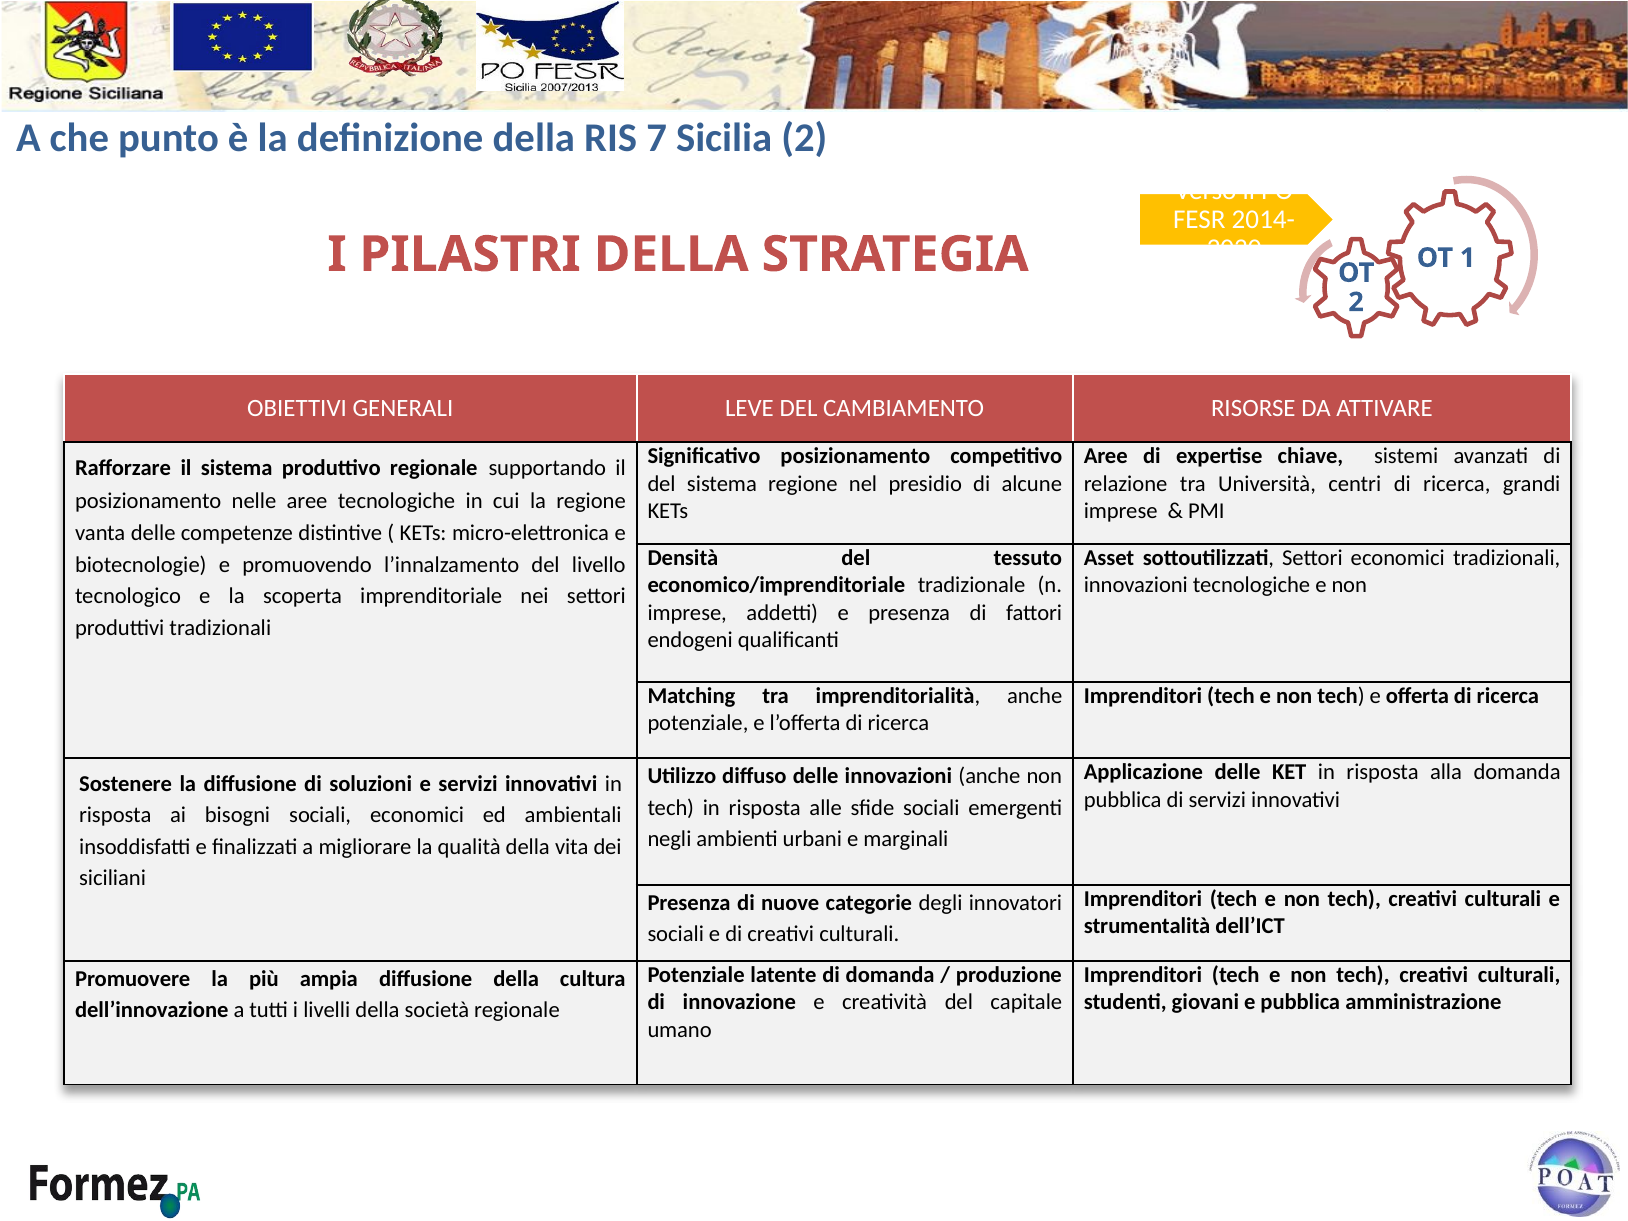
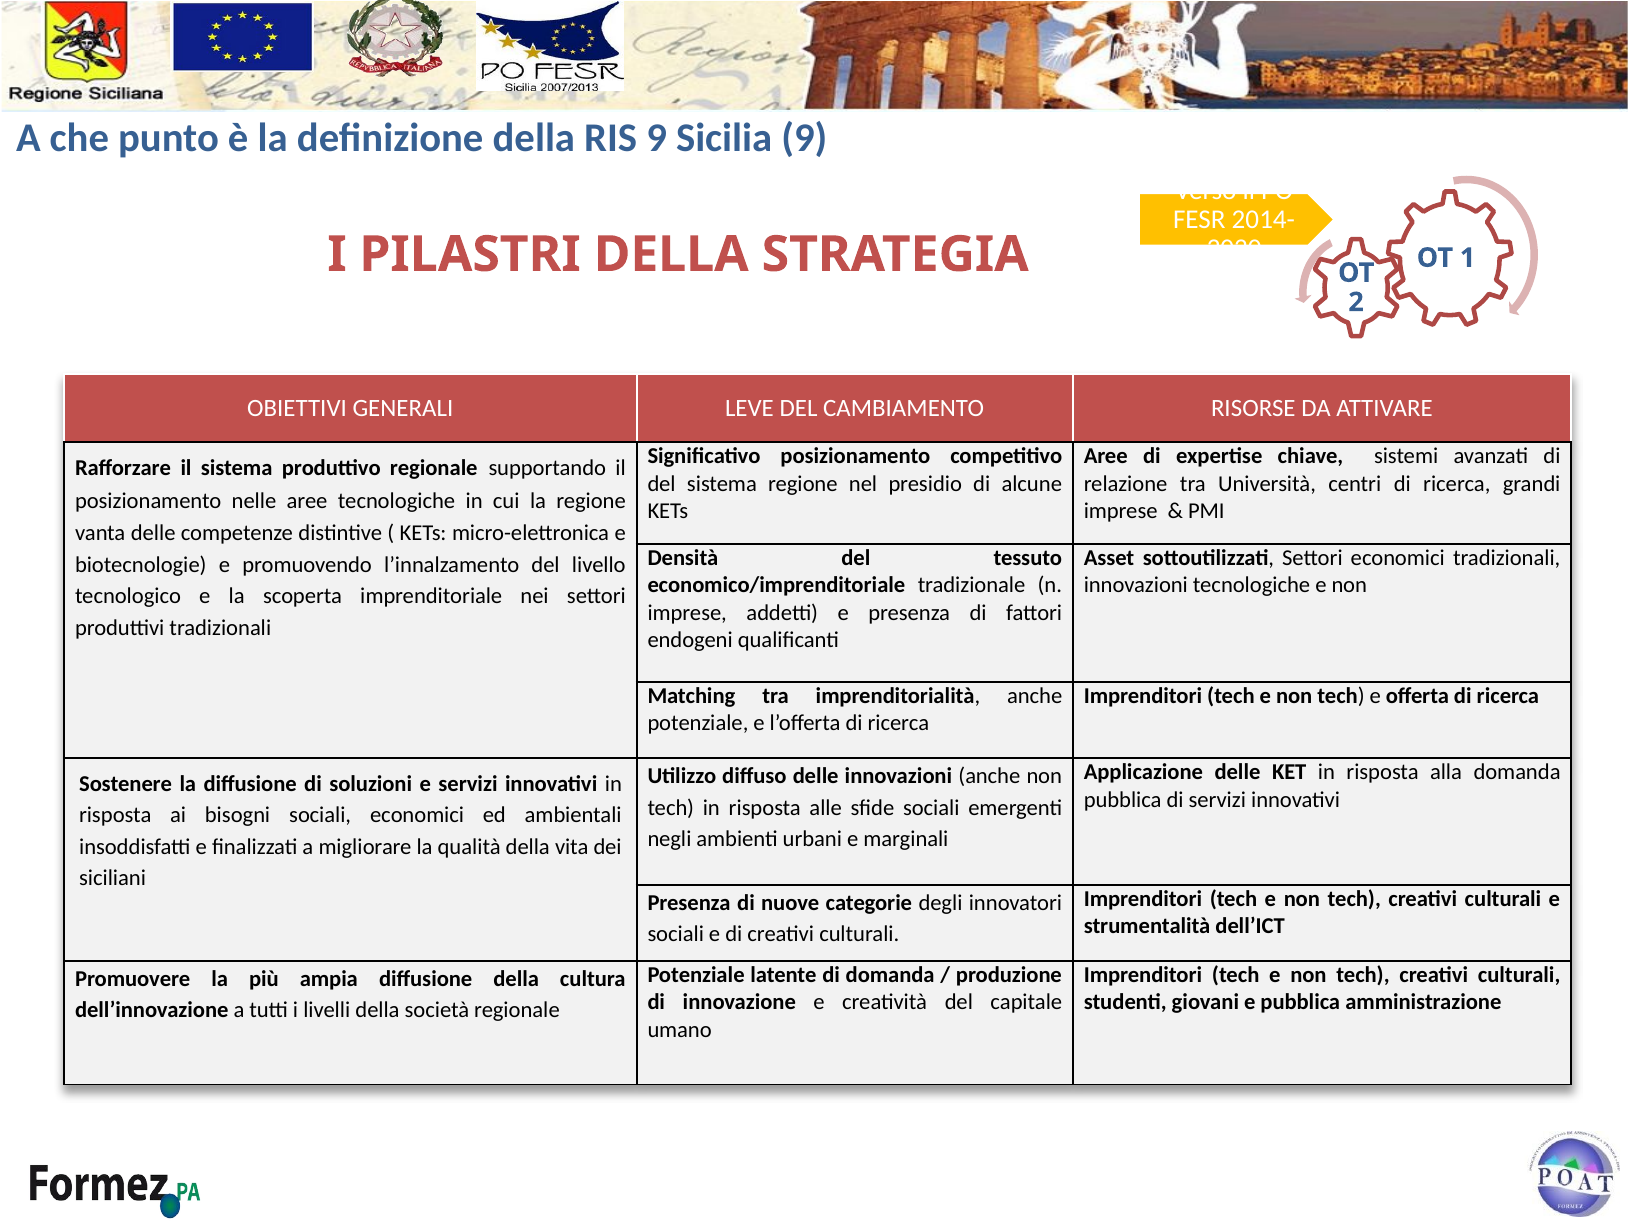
RIS 7: 7 -> 9 (657, 138)
Sicilia 2: 2 -> 9 (804, 138)
